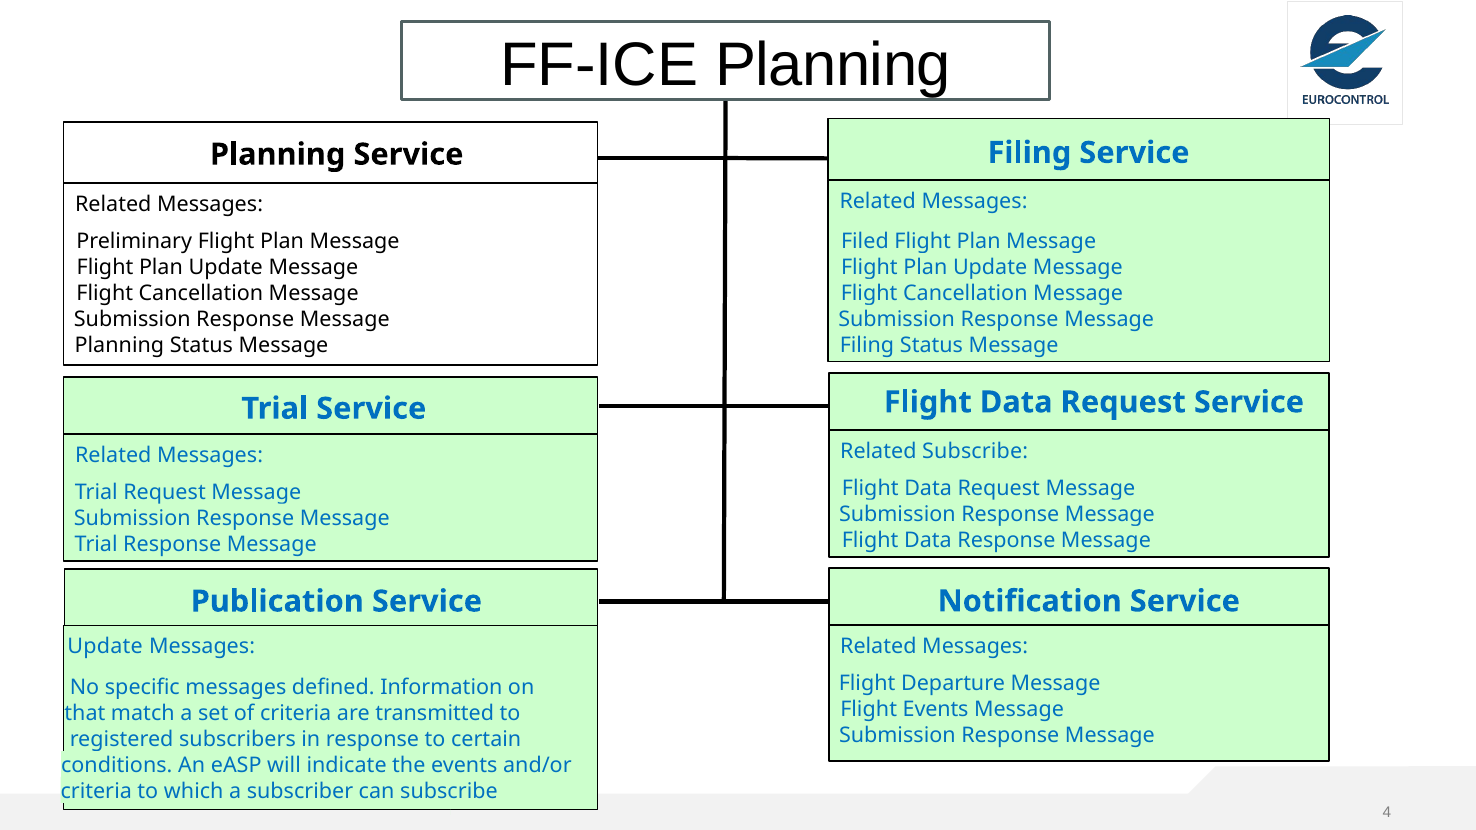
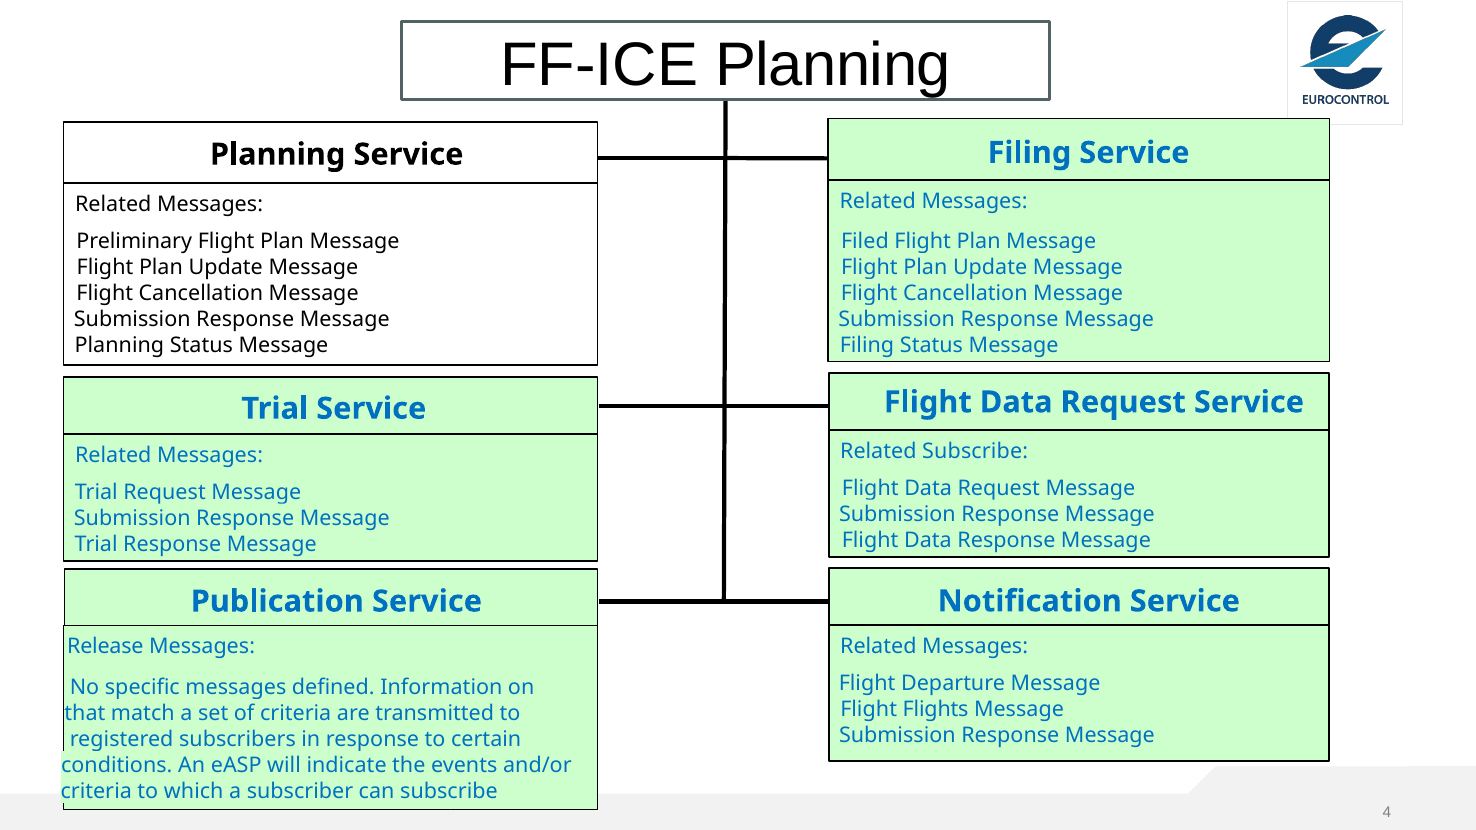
Update: Update -> Release (105, 647)
Flight Events: Events -> Flights (936, 709)
